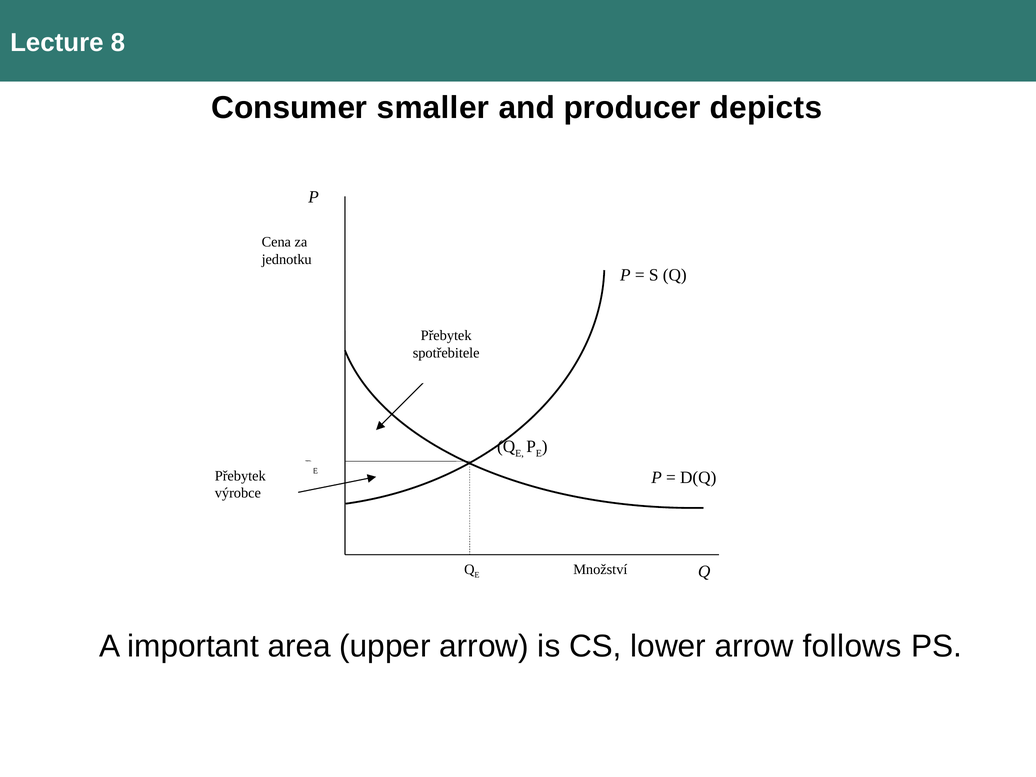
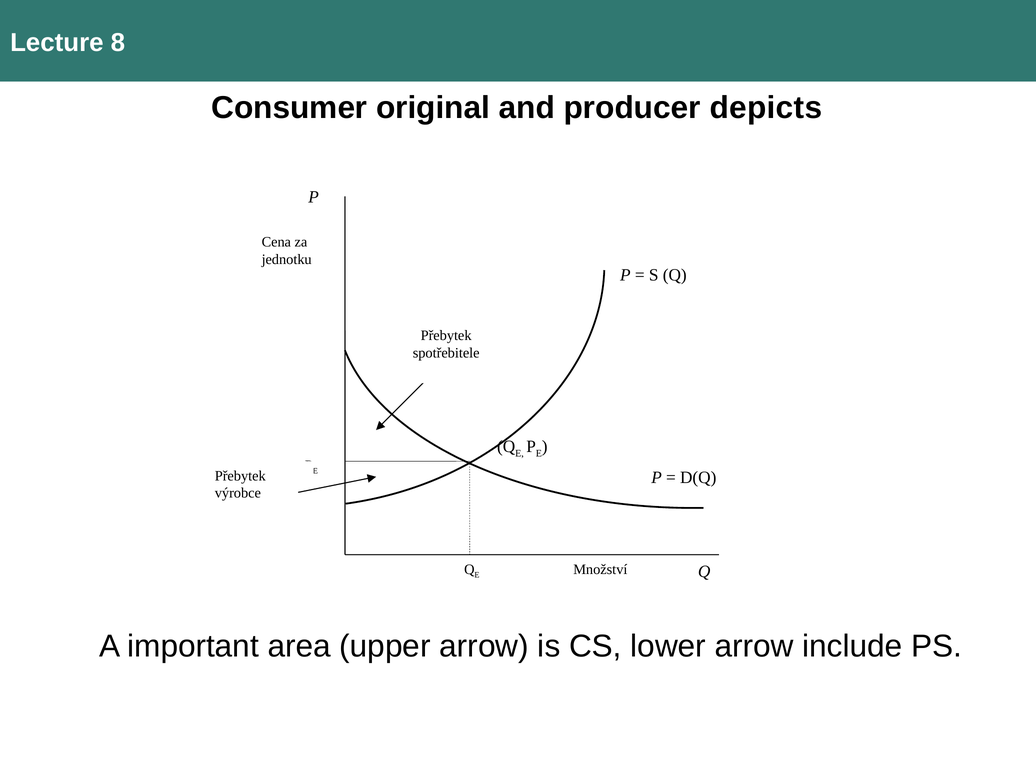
smaller: smaller -> original (433, 108)
follows: follows -> include (852, 646)
